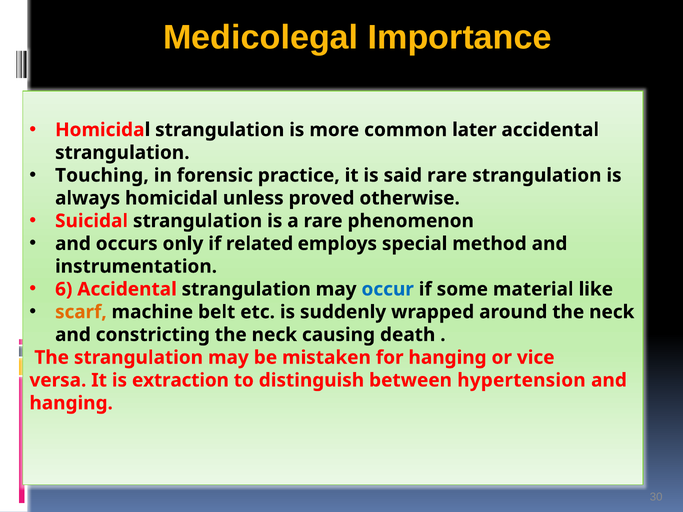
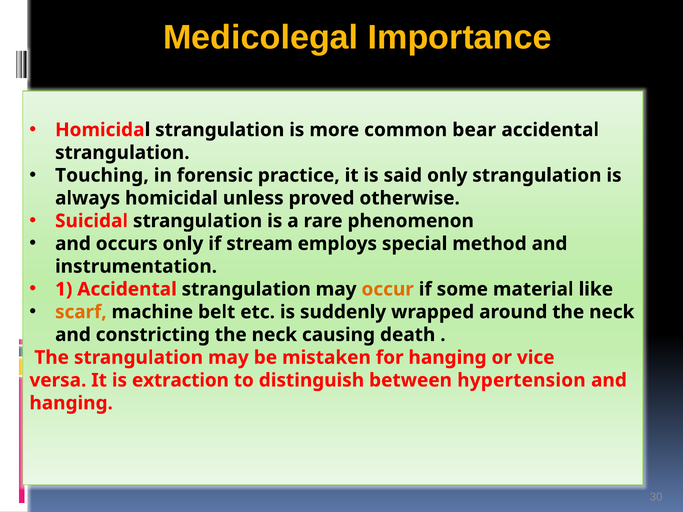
later: later -> bear (474, 130)
said rare: rare -> only (447, 175)
related: related -> stream (260, 244)
6: 6 -> 1 (64, 289)
occur colour: blue -> orange (388, 289)
